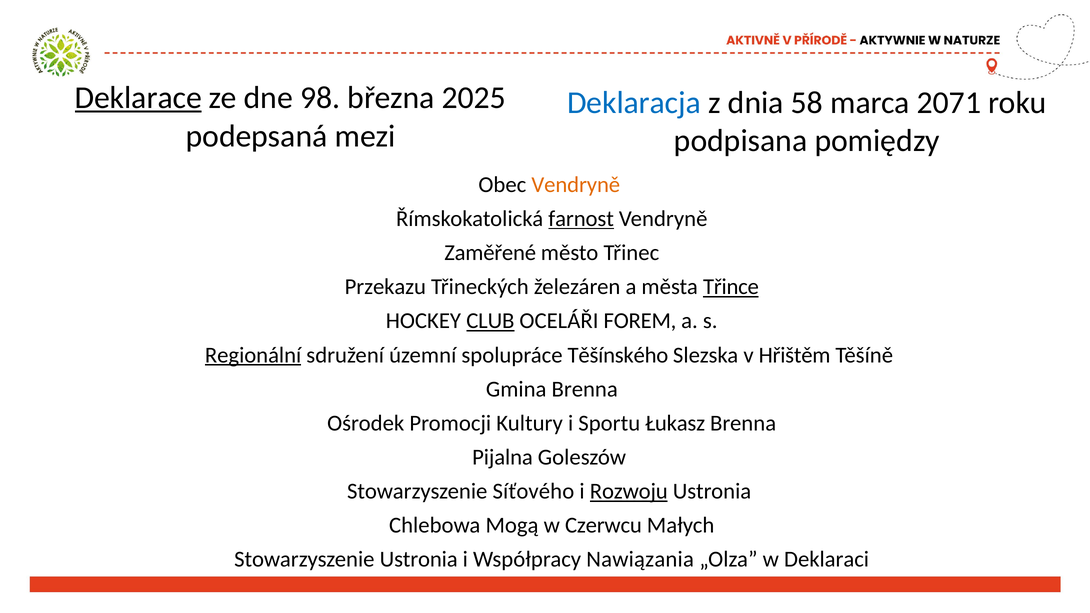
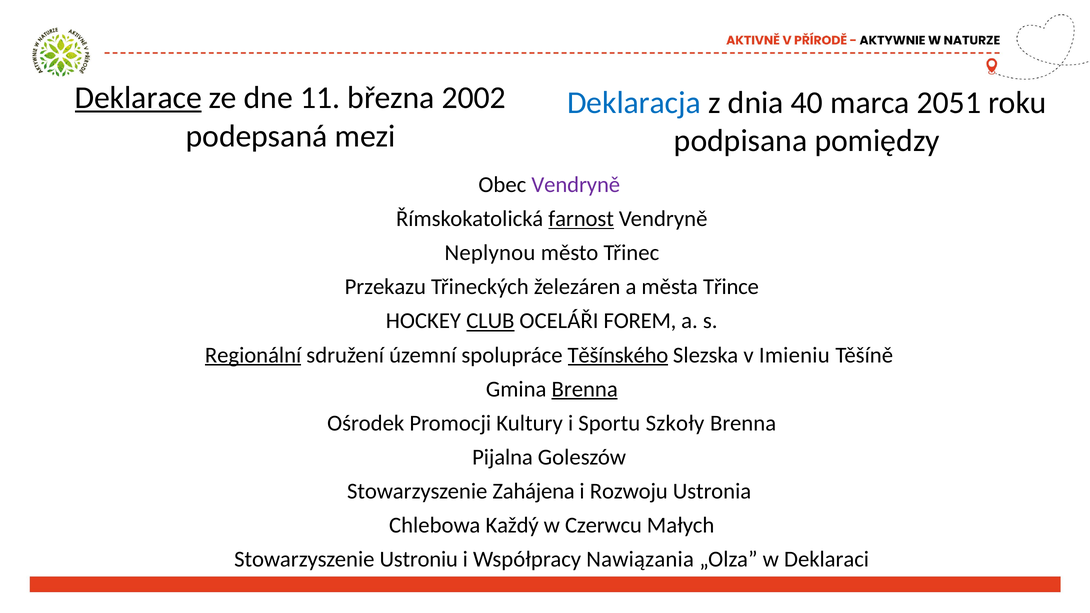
98: 98 -> 11 (320, 98)
2025: 2025 -> 2002 (474, 98)
58: 58 -> 40 (807, 103)
2071: 2071 -> 2051 (949, 103)
Vendryně colour: orange -> purple (576, 185)
Zaměřené: Zaměřené -> Neplynou (490, 253)
Třince underline: present -> none (731, 287)
Těšínského underline: none -> present (618, 355)
Hřištěm: Hřištěm -> Imieniu (794, 355)
Brenna underline: none -> present (585, 389)
Łukasz: Łukasz -> Szkoły (675, 423)
Síťového: Síťového -> Zahájena (534, 491)
Rozwoju underline: present -> none (629, 491)
Mogą: Mogą -> Každý (512, 526)
Stowarzyszenie Ustronia: Ustronia -> Ustroniu (419, 560)
